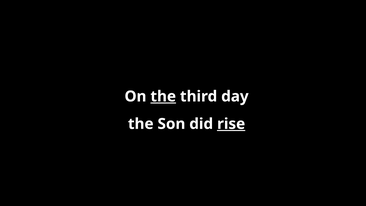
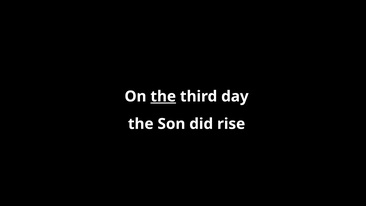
rise underline: present -> none (231, 124)
